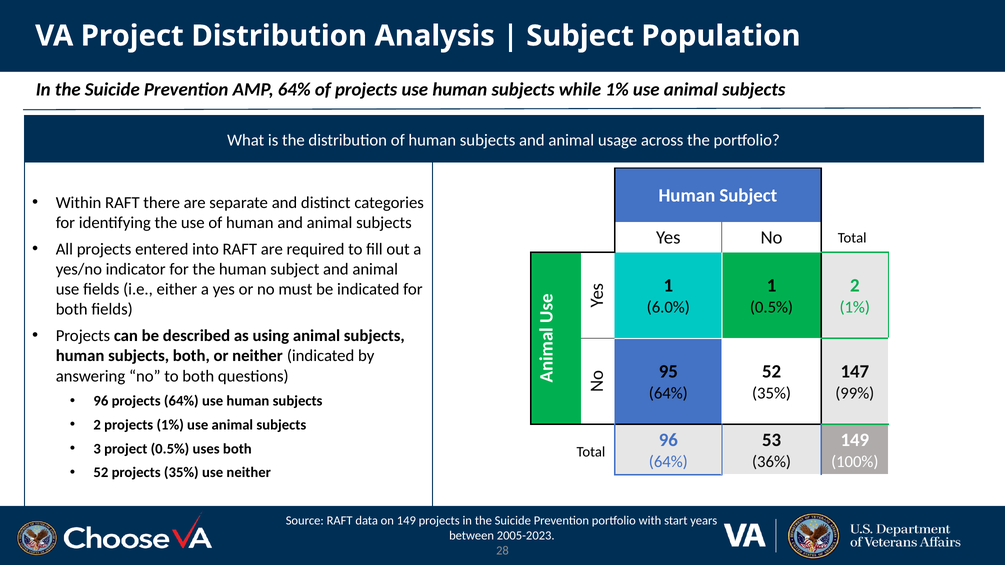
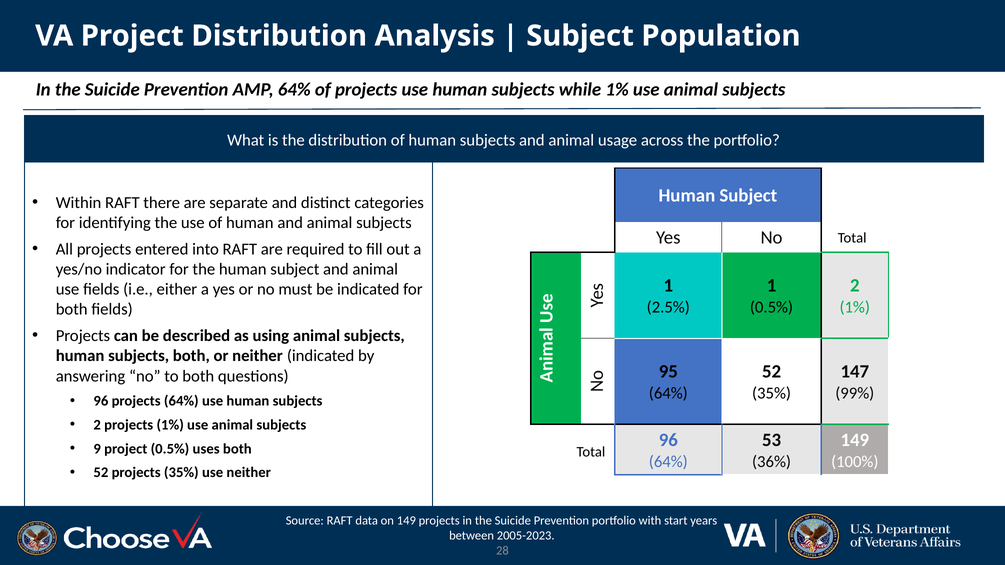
6.0%: 6.0% -> 2.5% (668, 307)
3: 3 -> 9 (97, 449)
